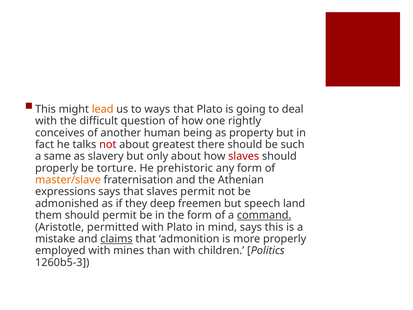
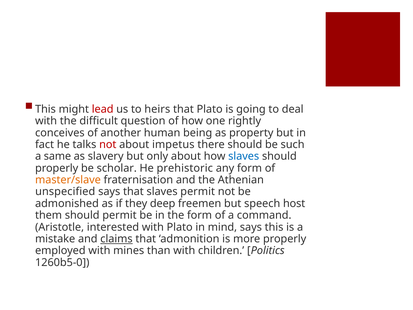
lead colour: orange -> red (103, 109)
ways: ways -> heirs (157, 109)
greatest: greatest -> impetus (173, 144)
slaves colour: red -> blue (244, 156)
torture: torture -> scholar (117, 168)
expressions: expressions -> unspecified (65, 192)
land: land -> host (294, 203)
command underline: present -> none (264, 215)
permitted: permitted -> interested (113, 227)
1260b5-3: 1260b5-3 -> 1260b5-0 (62, 262)
